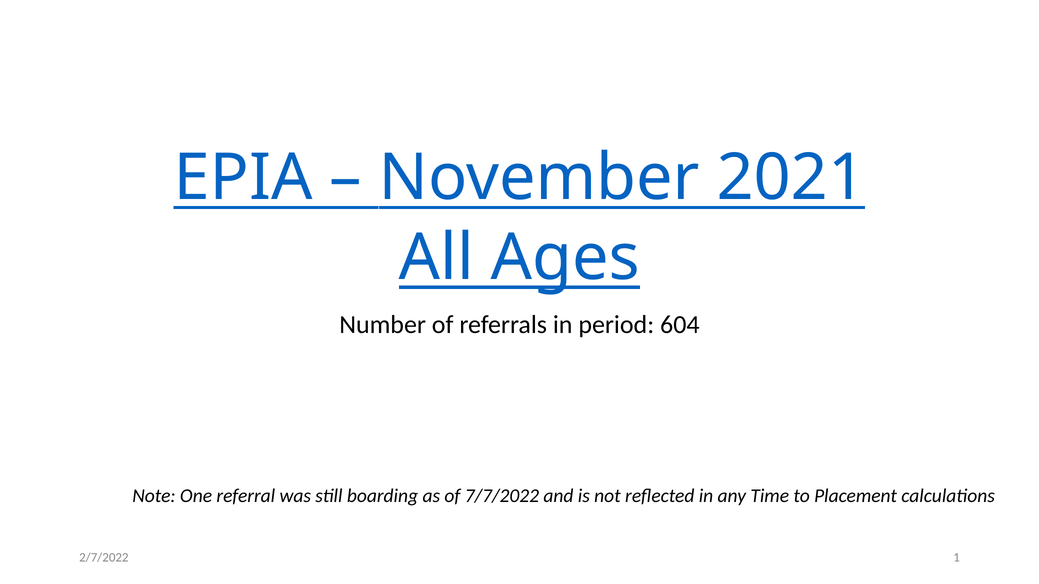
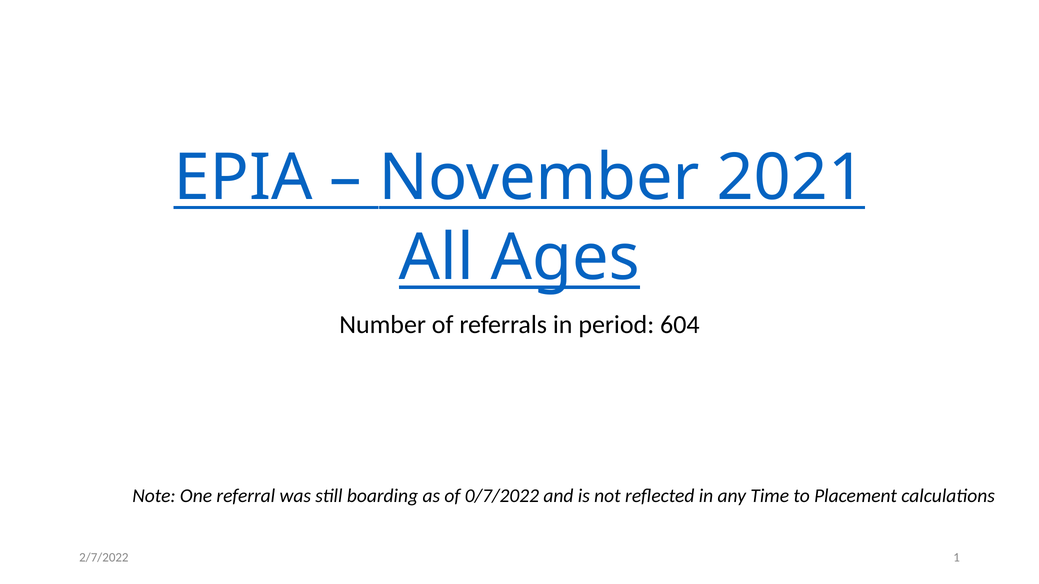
7/7/2022: 7/7/2022 -> 0/7/2022 (502, 496)
